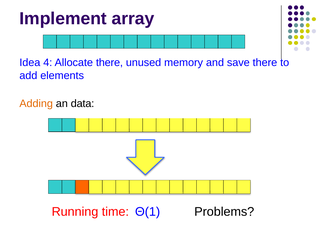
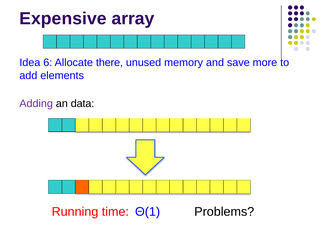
Implement: Implement -> Expensive (63, 19)
4: 4 -> 6 (48, 63)
save there: there -> more (265, 63)
Adding colour: orange -> purple (36, 104)
